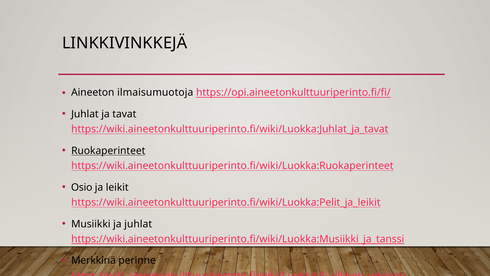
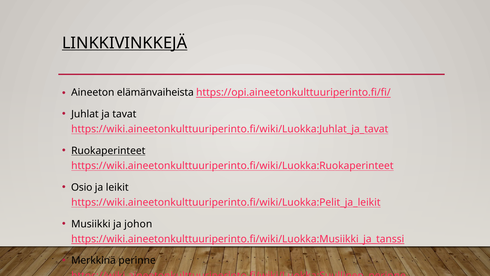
LINKKIVINKKEJÄ underline: none -> present (125, 43)
ilmaisumuotoja: ilmaisumuotoja -> elämänvaiheista (155, 92)
ja juhlat: juhlat -> johon (138, 224)
